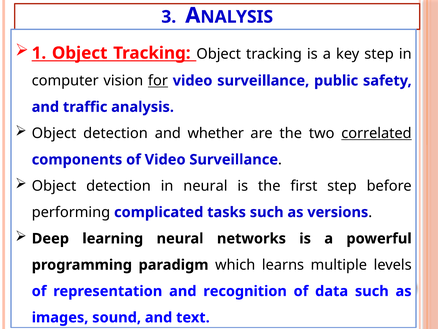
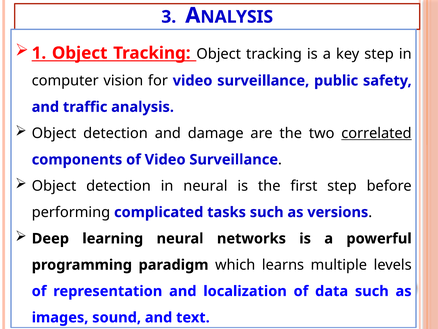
for underline: present -> none (158, 81)
whether: whether -> damage (216, 133)
recognition: recognition -> localization (245, 291)
